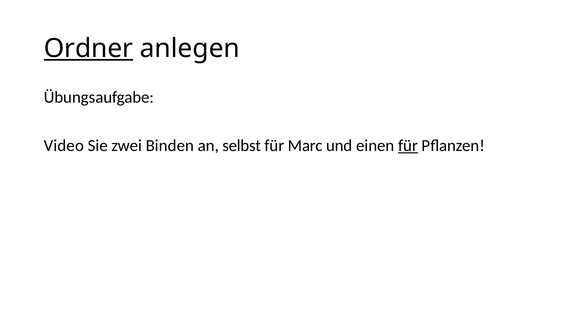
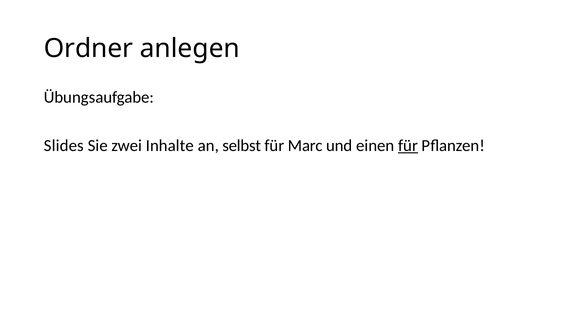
Ordner underline: present -> none (88, 48)
Video: Video -> Slides (64, 145)
Binden: Binden -> Inhalte (170, 145)
